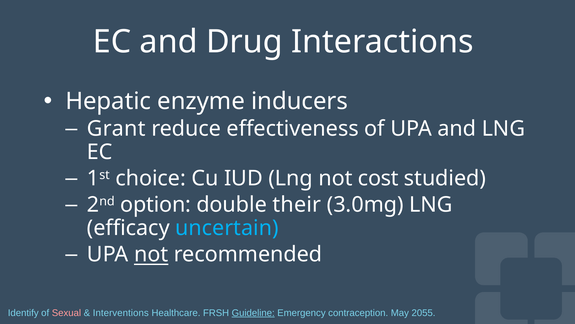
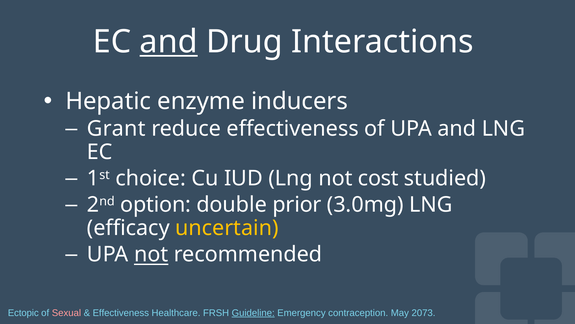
and underline: none -> present (169, 42)
their: their -> prior (297, 204)
uncertain colour: light blue -> yellow (227, 228)
Identify: Identify -> Ectopic (23, 312)
Interventions: Interventions -> Effectiveness (121, 312)
2055: 2055 -> 2073 (424, 312)
